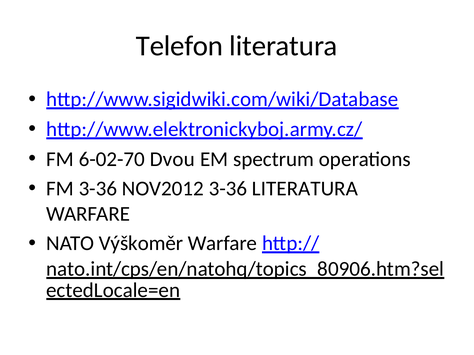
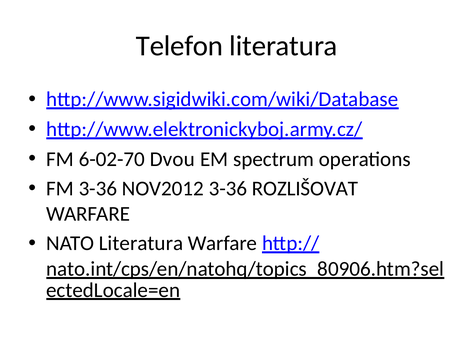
3-36 LITERATURA: LITERATURA -> ROZLIŠOVAT (305, 189)
NATO Výškoměr: Výškoměr -> Literatura (141, 244)
